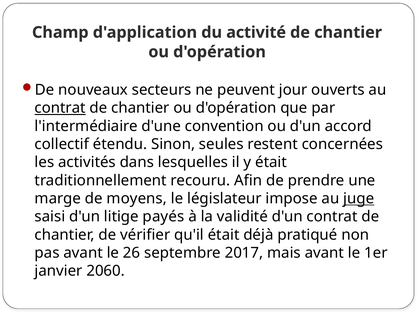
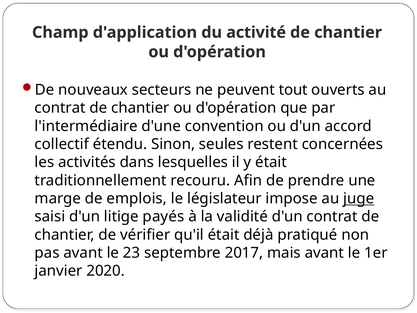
jour: jour -> tout (293, 90)
contrat underline: present -> none (60, 108)
moyens: moyens -> emplois (137, 198)
26: 26 -> 23 (132, 253)
2060: 2060 -> 2020 (106, 271)
